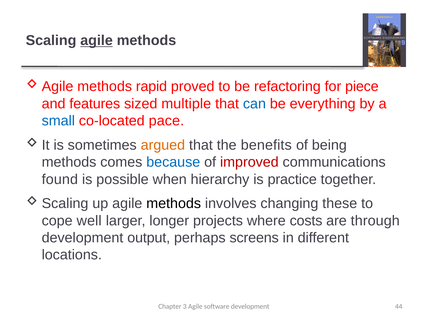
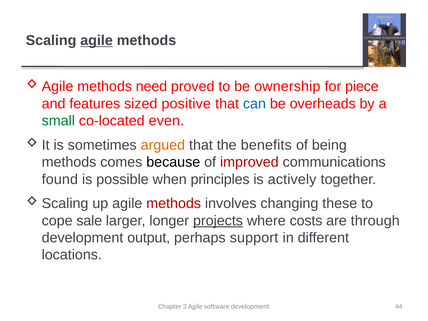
rapid: rapid -> need (151, 87)
refactoring: refactoring -> ownership (287, 87)
multiple: multiple -> positive (186, 104)
everything: everything -> overheads (323, 104)
small colour: blue -> green (58, 121)
pace: pace -> even (166, 121)
because colour: blue -> black (173, 162)
hierarchy: hierarchy -> principles (220, 179)
practice: practice -> actively (292, 179)
methods colour: black -> red (174, 204)
well: well -> sale (89, 221)
projects underline: none -> present (218, 221)
screens: screens -> support (254, 238)
